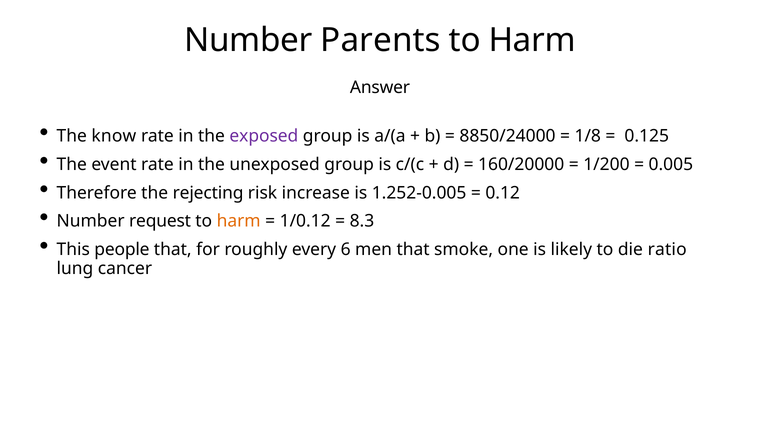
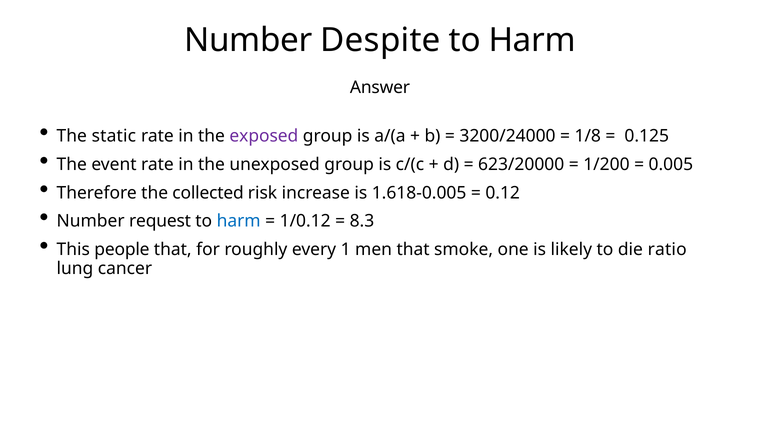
Parents: Parents -> Despite (380, 40)
know: know -> static (114, 136)
8850/24000: 8850/24000 -> 3200/24000 (508, 136)
160/20000: 160/20000 -> 623/20000 (521, 164)
rejecting: rejecting -> collected (208, 193)
1.252-0.005: 1.252-0.005 -> 1.618-0.005 (419, 193)
harm colour: orange -> blue (239, 221)
6: 6 -> 1 (346, 249)
